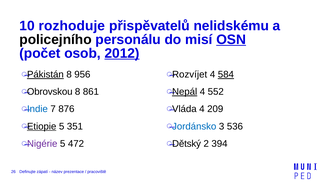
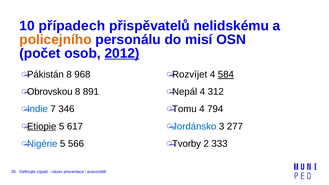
rozhoduje: rozhoduje -> případech (72, 26)
policejního colour: black -> orange (56, 40)
OSN underline: present -> none (231, 40)
Pákistán underline: present -> none (45, 75)
956: 956 -> 968 (82, 75)
861: 861 -> 891 (91, 92)
Nepál underline: present -> none (185, 92)
552: 552 -> 312 (216, 92)
876: 876 -> 346 (66, 109)
Vláda: Vláda -> Tomu (184, 109)
209: 209 -> 794 (215, 109)
351: 351 -> 617 (75, 126)
536: 536 -> 277 (235, 126)
Nigérie colour: purple -> blue (42, 144)
472: 472 -> 566 (76, 144)
Dětský: Dětský -> Tvorby (187, 144)
394: 394 -> 333 (219, 144)
